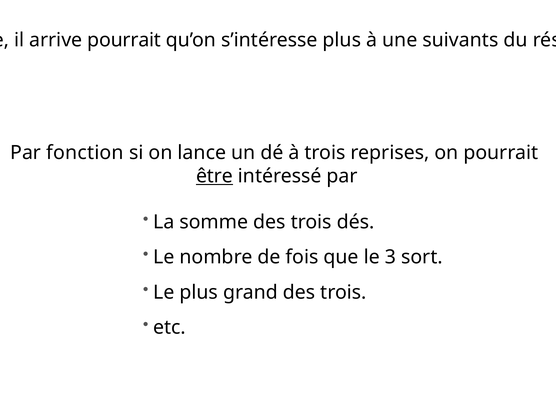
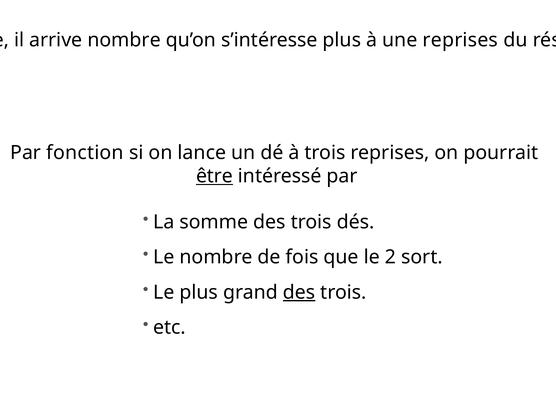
arrive pourrait: pourrait -> nombre (124, 40)
une suivants: suivants -> reprises (460, 40)
3: 3 -> 2 (390, 257)
des underline: none -> present (299, 292)
